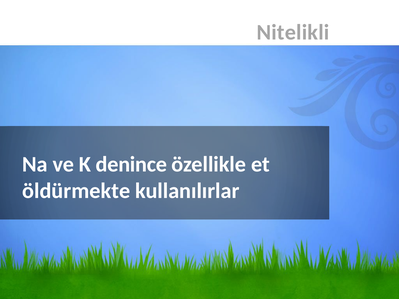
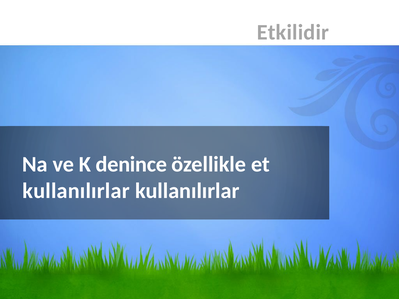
Nitelikli: Nitelikli -> Etkilidir (293, 32)
öldürmekte: öldürmekte -> kullanılırlar (76, 191)
